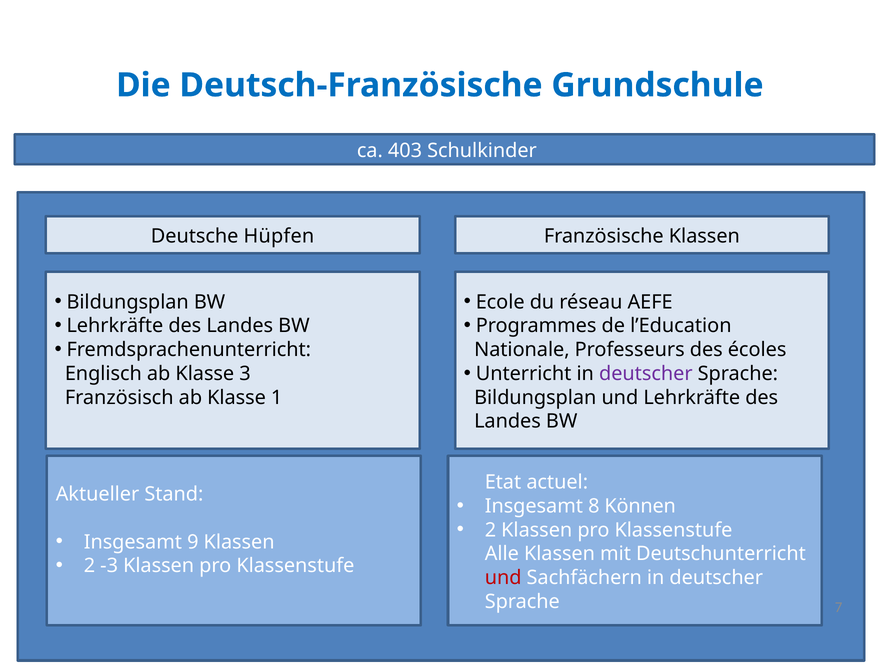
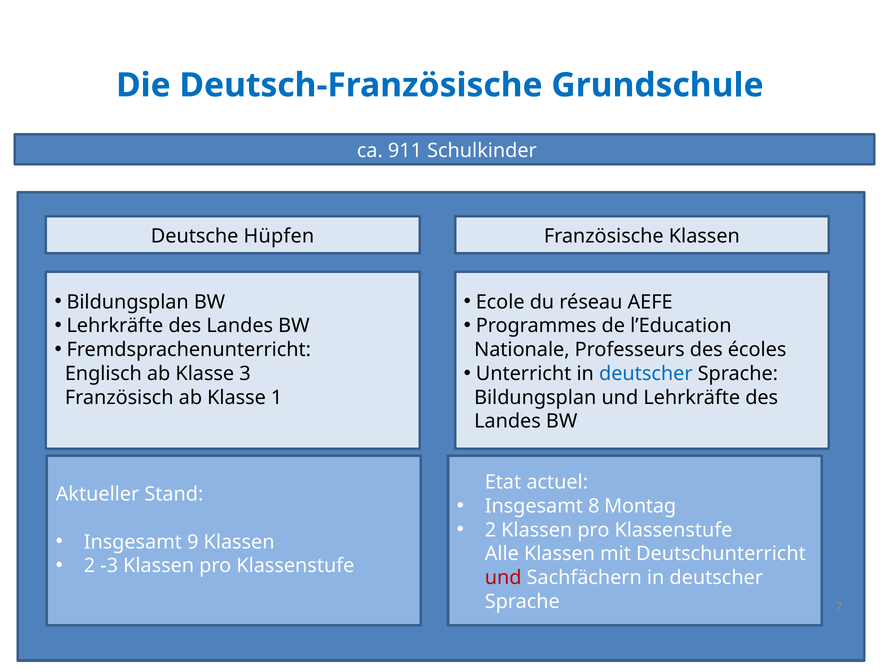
403: 403 -> 911 (405, 151)
deutscher colour: purple -> blue (646, 374)
Können: Können -> Montag (640, 506)
